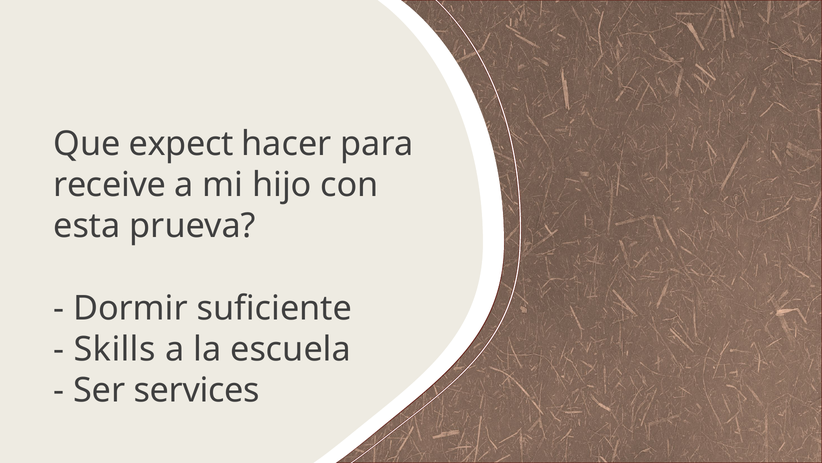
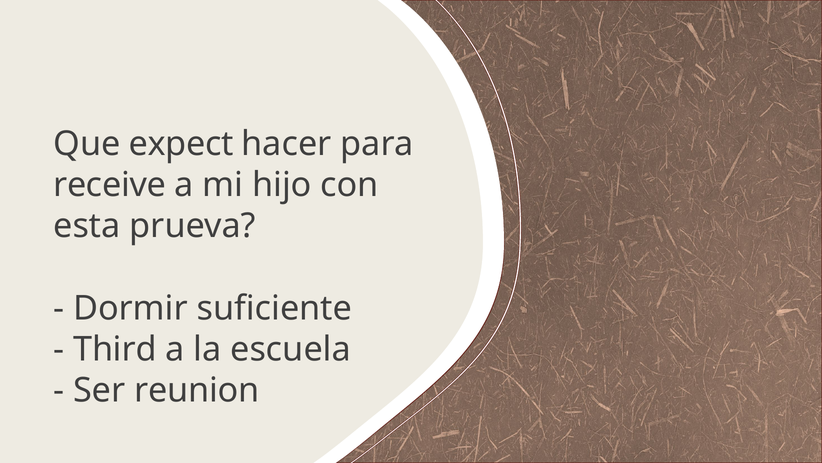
Skills: Skills -> Third (115, 349)
services: services -> reunion (197, 390)
